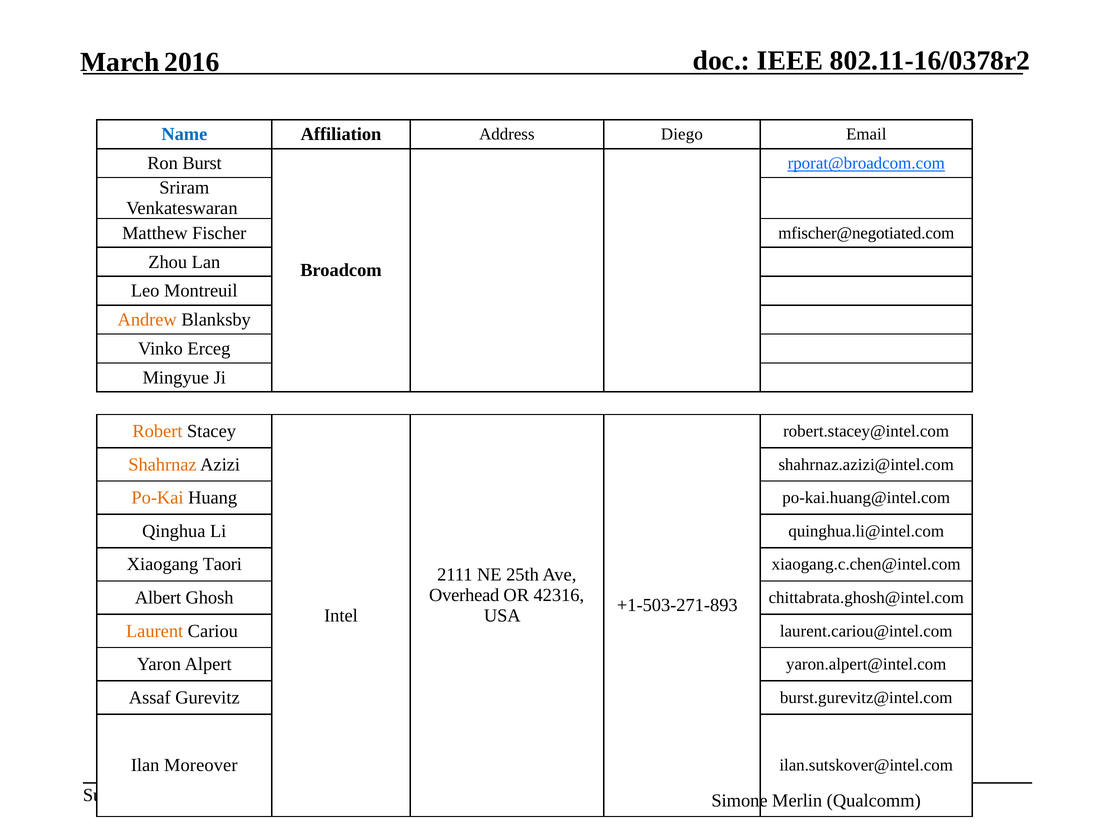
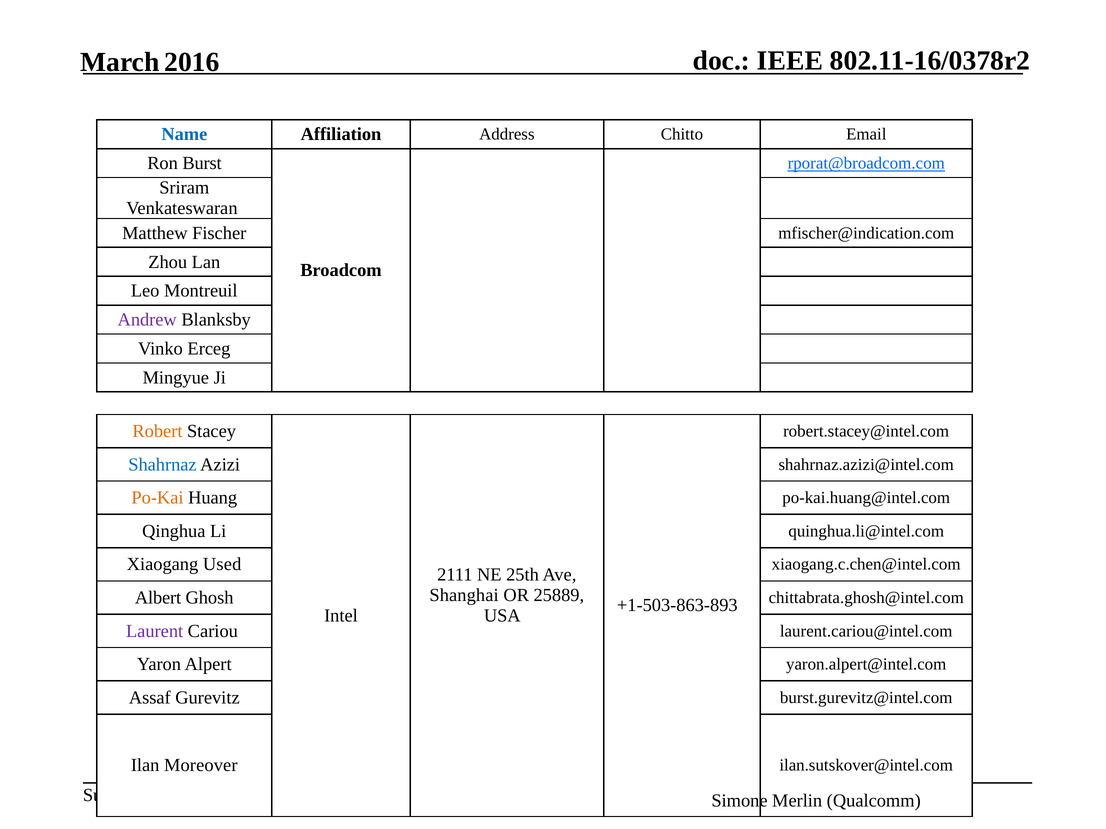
Diego: Diego -> Chitto (682, 134)
mfischer@negotiated.com: mfischer@negotiated.com -> mfischer@indication.com (866, 233)
Andrew colour: orange -> purple (147, 320)
Shahrnaz colour: orange -> blue (162, 465)
Taori: Taori -> Used (222, 565)
Overhead: Overhead -> Shanghai (464, 595)
42316: 42316 -> 25889 (559, 595)
+1-503-271-893: +1-503-271-893 -> +1-503-863-893 (677, 606)
Laurent colour: orange -> purple (155, 631)
